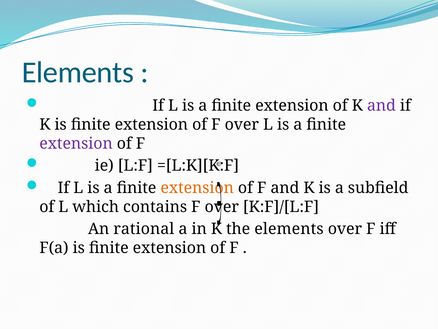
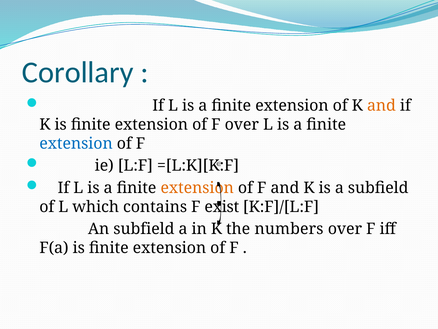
Elements: Elements -> Corollary (78, 72)
and colour: purple -> orange (381, 105)
extension colour: purple -> blue (76, 143)
contains F over: over -> exist (222, 207)
An rational: rational -> subfield (144, 229)
the elements: elements -> numbers (289, 229)
